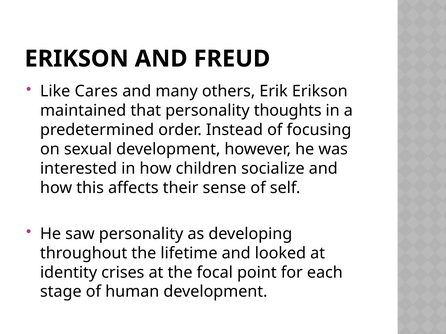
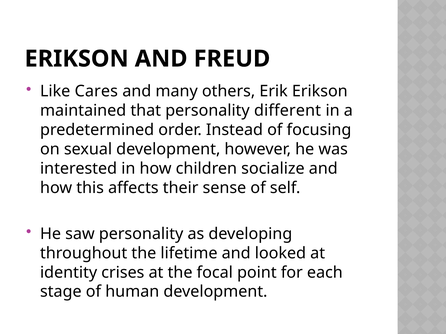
thoughts: thoughts -> different (288, 111)
